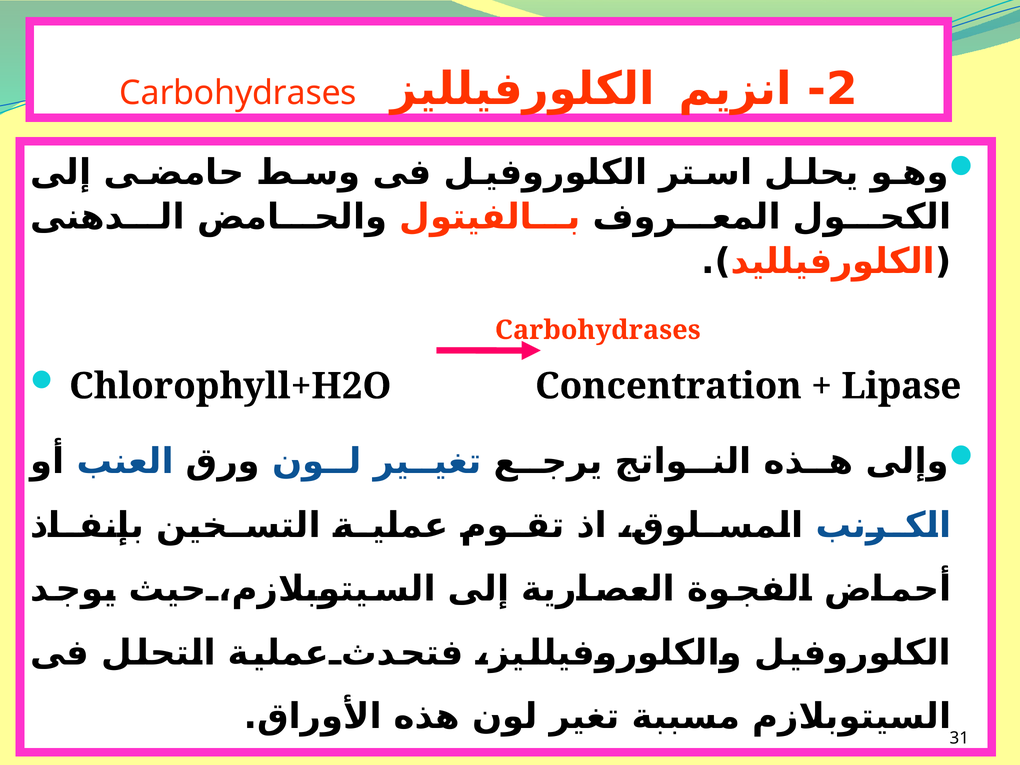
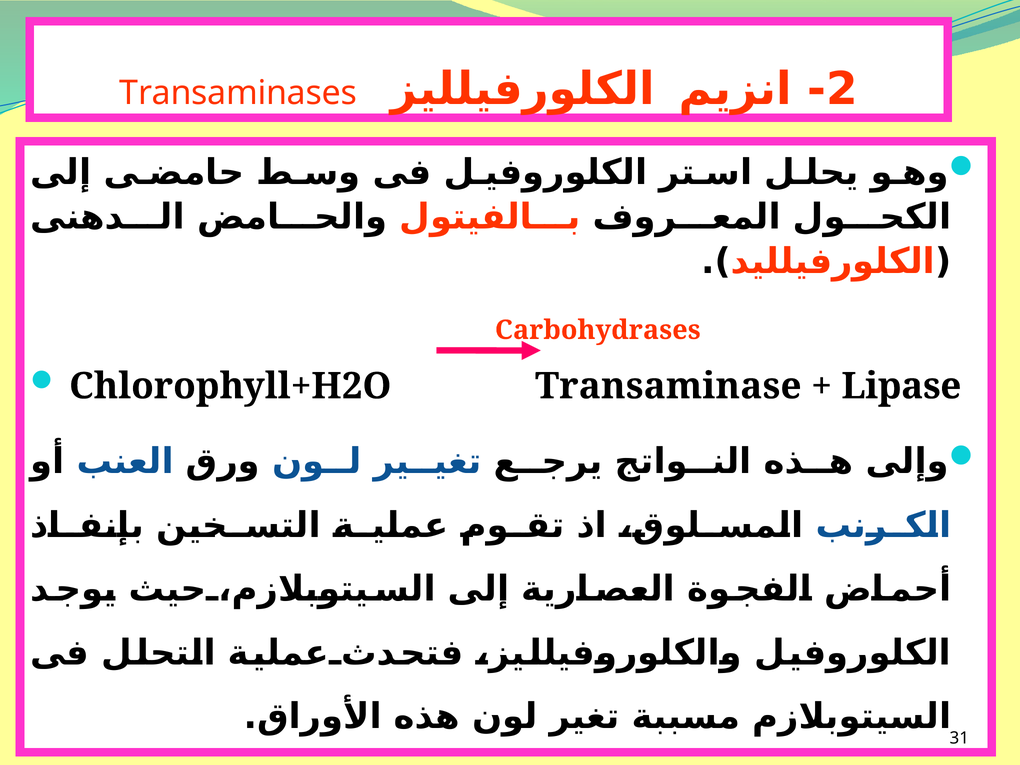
Carbohydrases: Carbohydrases -> Transaminases (238, 93)
Concentration: Concentration -> Transaminase (668, 386)
